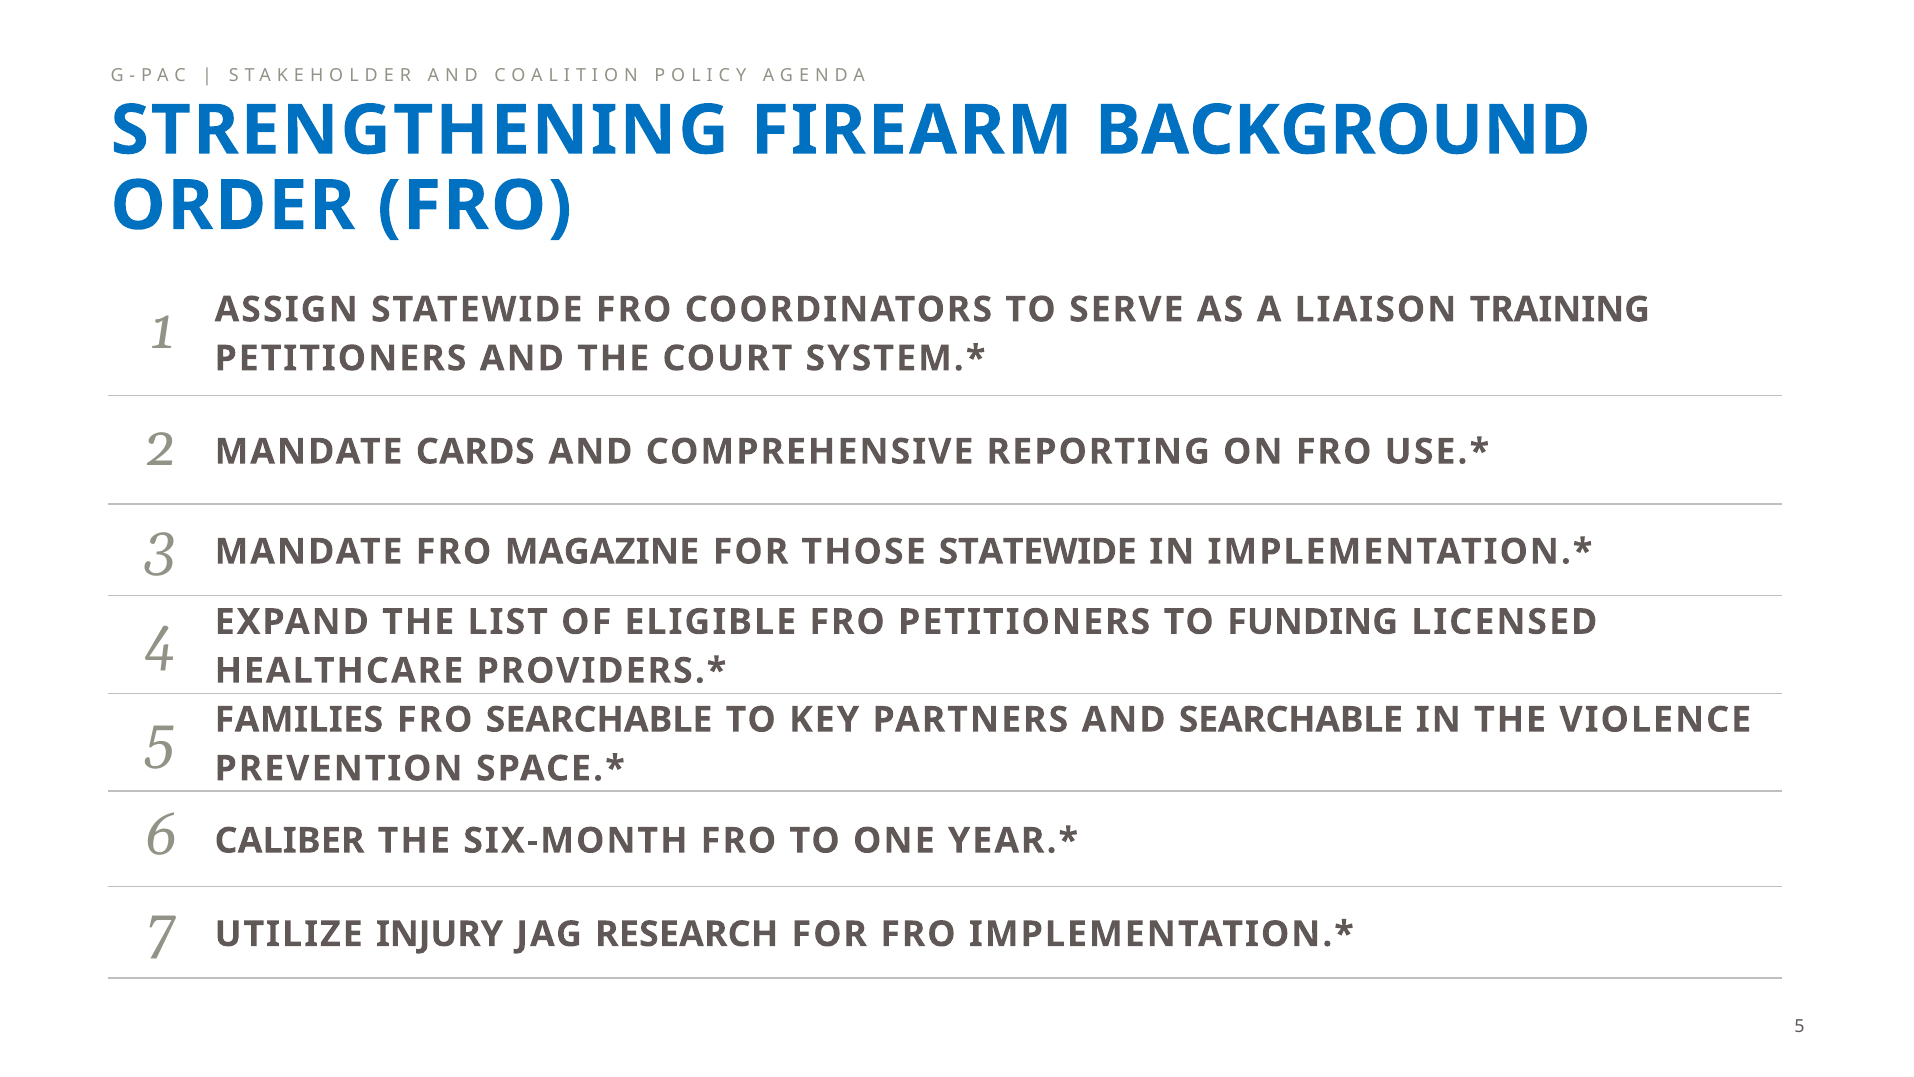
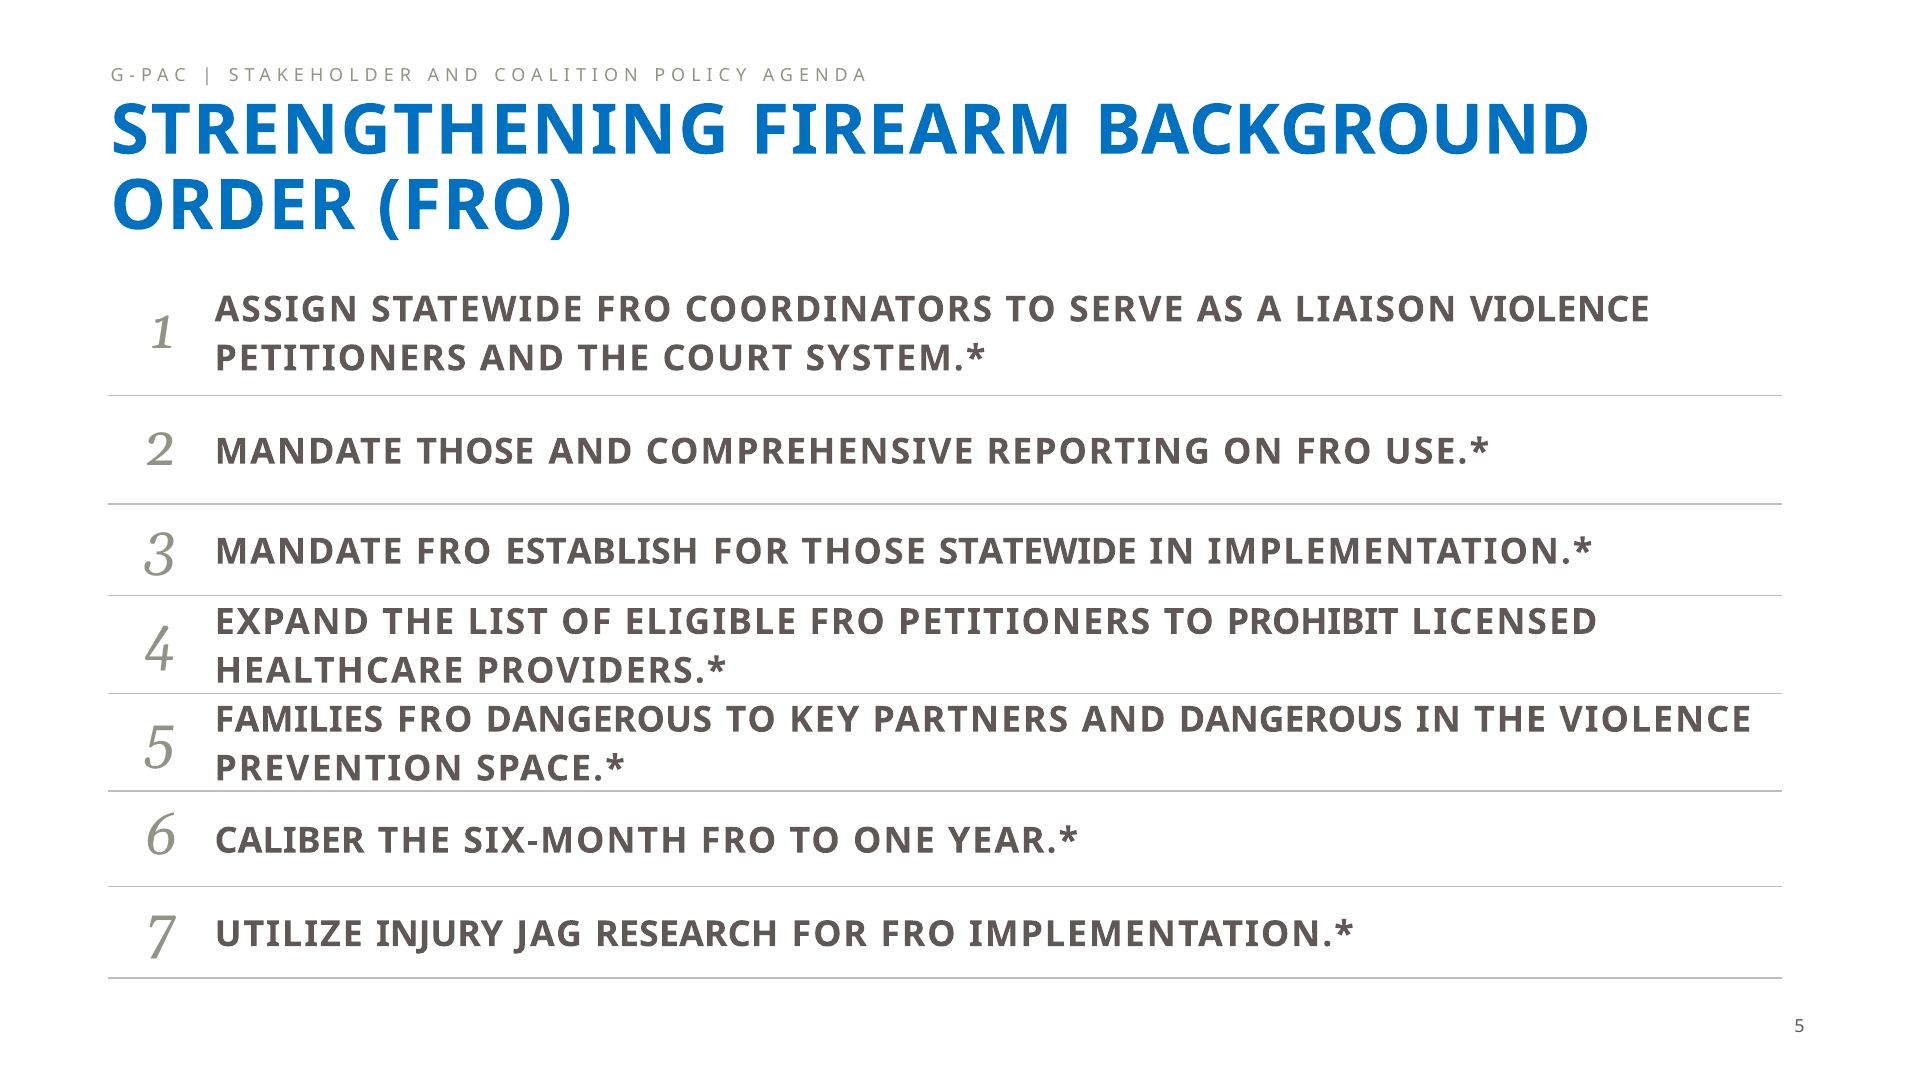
LIAISON TRAINING: TRAINING -> VIOLENCE (1560, 310)
MANDATE CARDS: CARDS -> THOSE (475, 452)
MAGAZINE: MAGAZINE -> ESTABLISH (602, 551)
FUNDING: FUNDING -> PROHIBIT (1313, 622)
FRO SEARCHABLE: SEARCHABLE -> DANGEROUS (599, 720)
AND SEARCHABLE: SEARCHABLE -> DANGEROUS (1291, 720)
